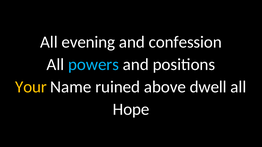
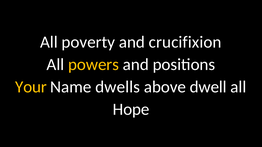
evening: evening -> poverty (88, 42)
confession: confession -> crucifixion (185, 42)
powers colour: light blue -> yellow (94, 65)
ruined: ruined -> dwells (118, 87)
